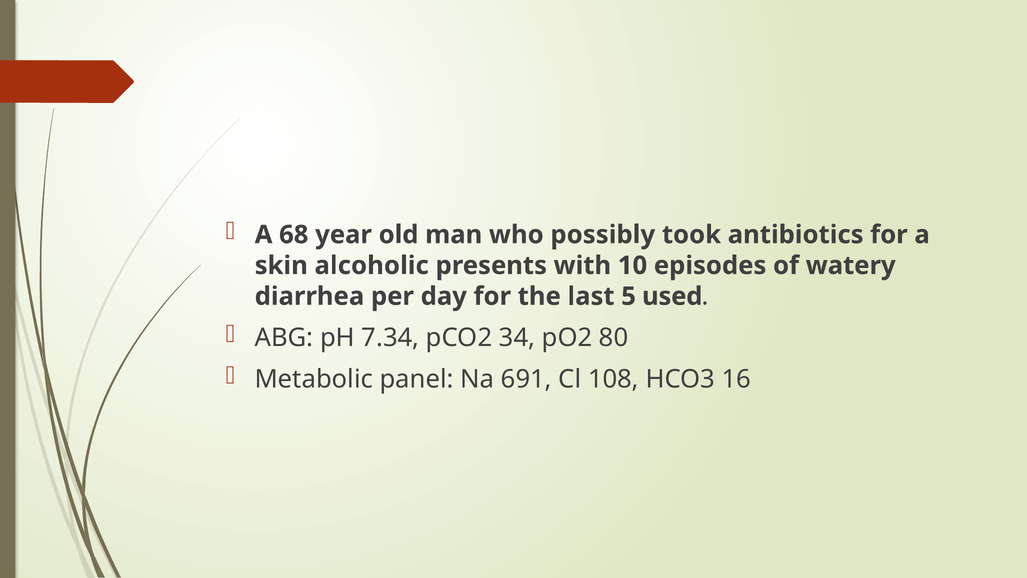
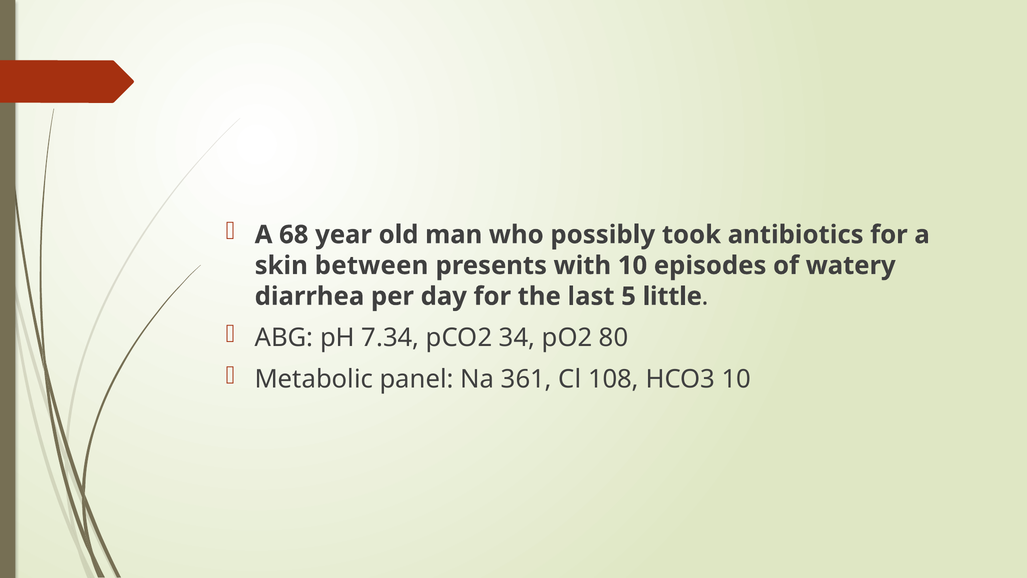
alcoholic: alcoholic -> between (372, 265)
used: used -> little (672, 296)
691: 691 -> 361 (526, 379)
HCO3 16: 16 -> 10 (736, 379)
